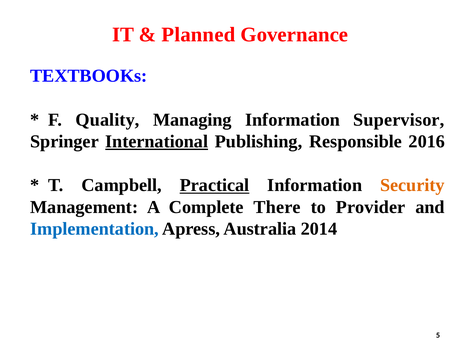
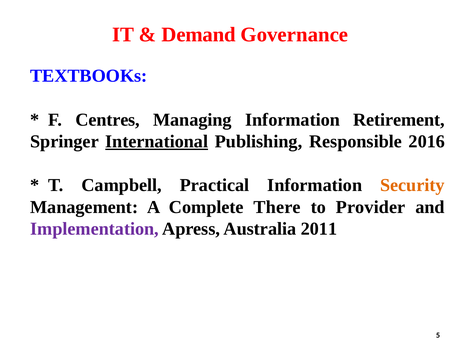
Planned: Planned -> Demand (199, 35)
Quality: Quality -> Centres (108, 120)
Supervisor: Supervisor -> Retirement (399, 120)
Practical underline: present -> none (215, 185)
Implementation colour: blue -> purple (95, 229)
2014: 2014 -> 2011 (319, 229)
